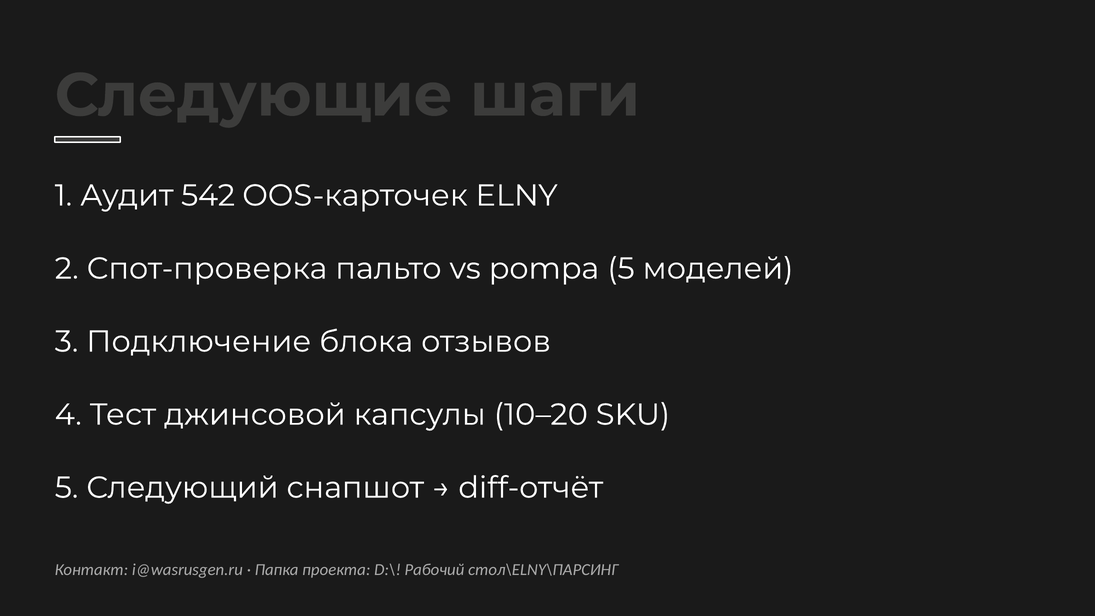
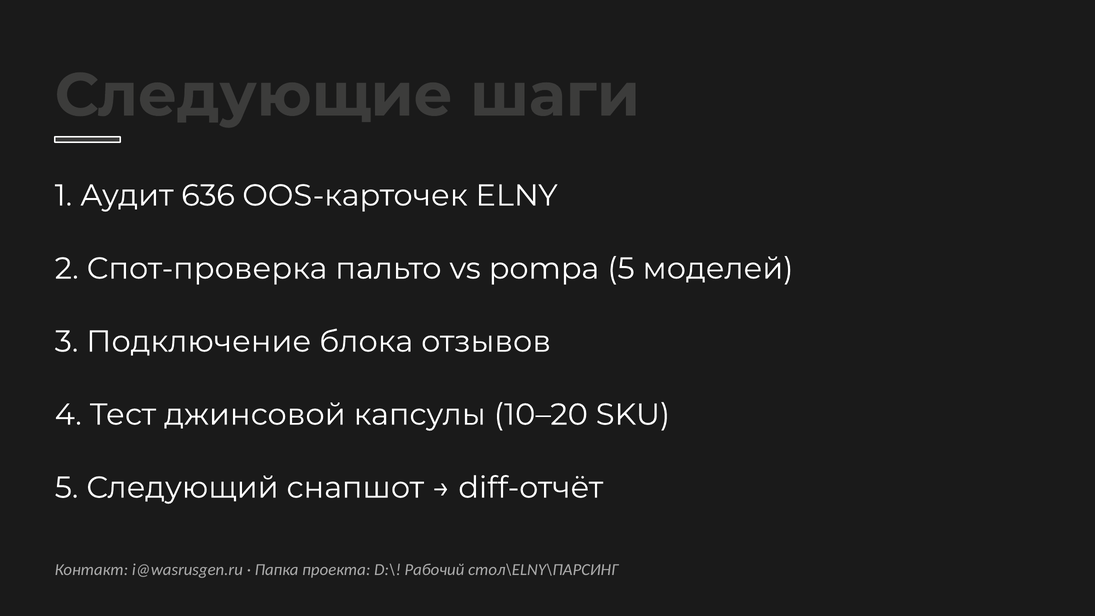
542: 542 -> 636 (208, 196)
